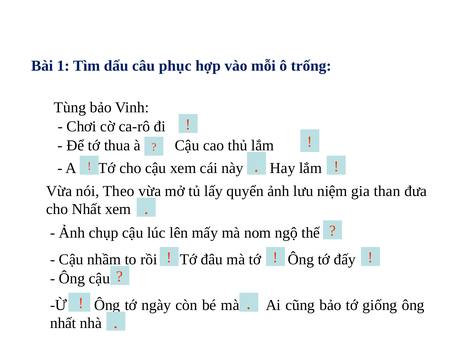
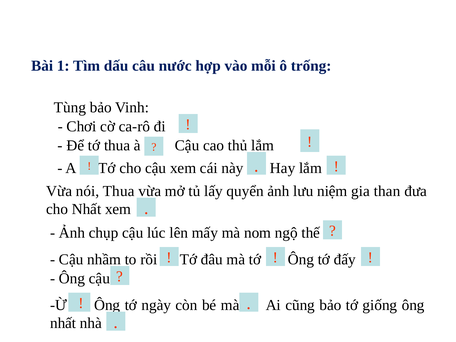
phục: phục -> nước (175, 66)
nói Theo: Theo -> Thua (119, 191)
